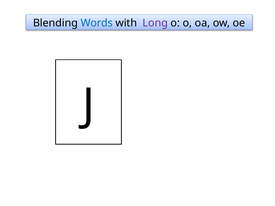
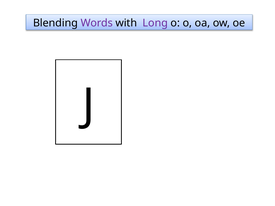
Words colour: blue -> purple (97, 23)
